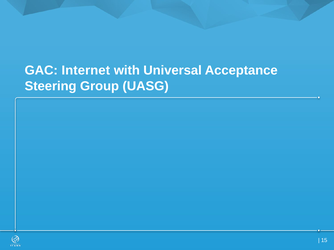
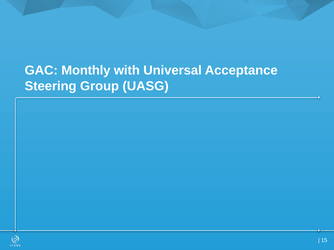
Internet: Internet -> Monthly (86, 71)
